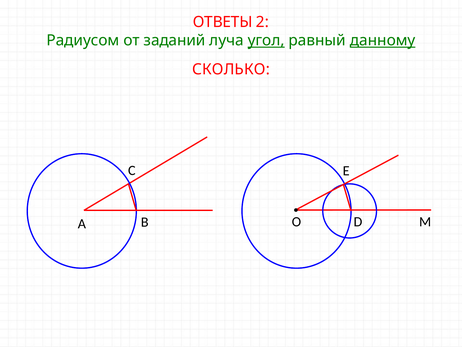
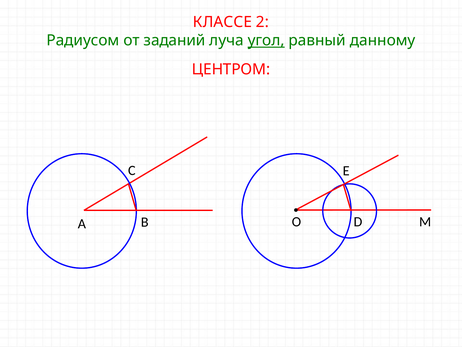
ОТВЕТЫ: ОТВЕТЫ -> КЛАССЕ (222, 22)
данному underline: present -> none (383, 41)
СКОЛЬКО: СКОЛЬКО -> ЦЕНТРОМ (231, 69)
